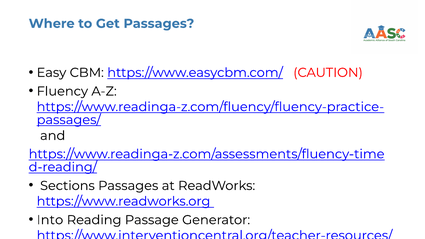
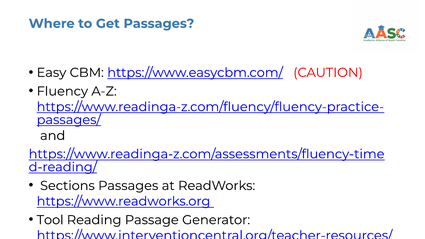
Into: Into -> Tool (50, 220)
